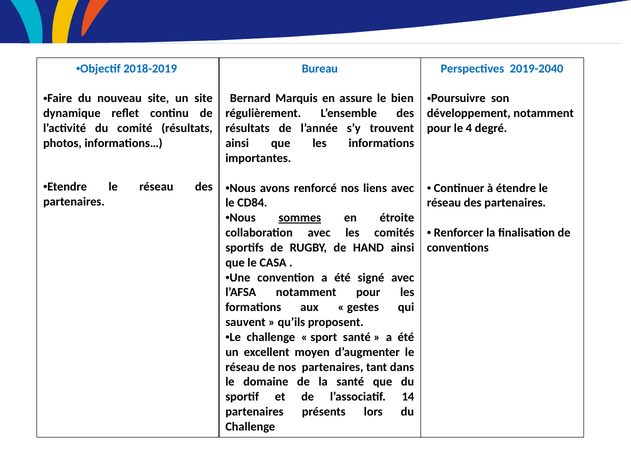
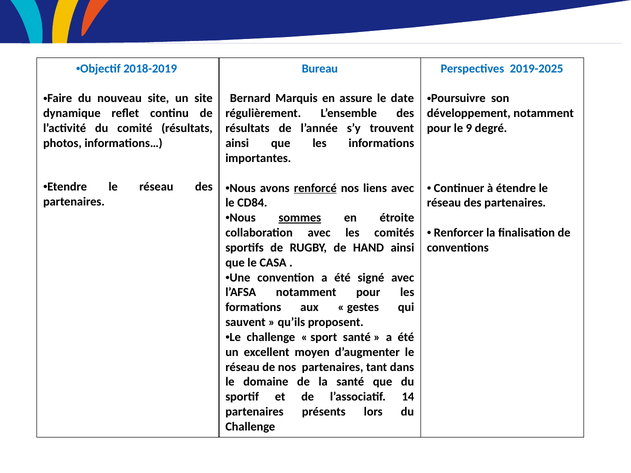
2019-2040: 2019-2040 -> 2019-2025 (537, 69)
bien: bien -> date (402, 98)
4: 4 -> 9 (469, 128)
renforcé underline: none -> present (315, 188)
